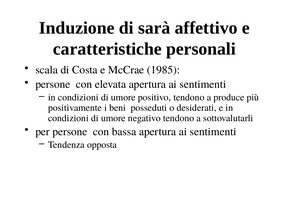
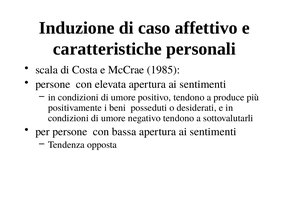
sarà: sarà -> caso (154, 28)
